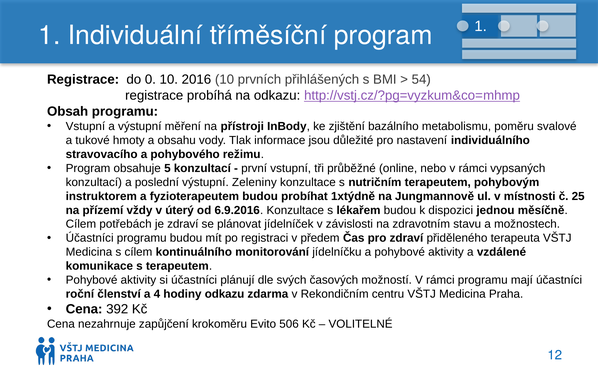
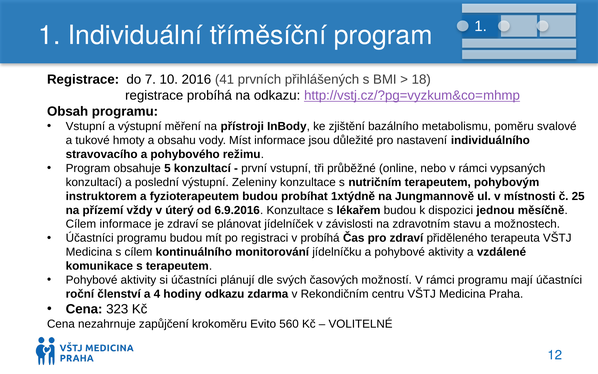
0: 0 -> 7 (150, 80)
2016 10: 10 -> 41 (225, 80)
54: 54 -> 18 (421, 80)
Tlak: Tlak -> Míst (240, 140)
Cílem potřebách: potřebách -> informace (126, 224)
v předem: předem -> probíhá (320, 238)
392: 392 -> 323 (117, 309)
506: 506 -> 560 (289, 324)
